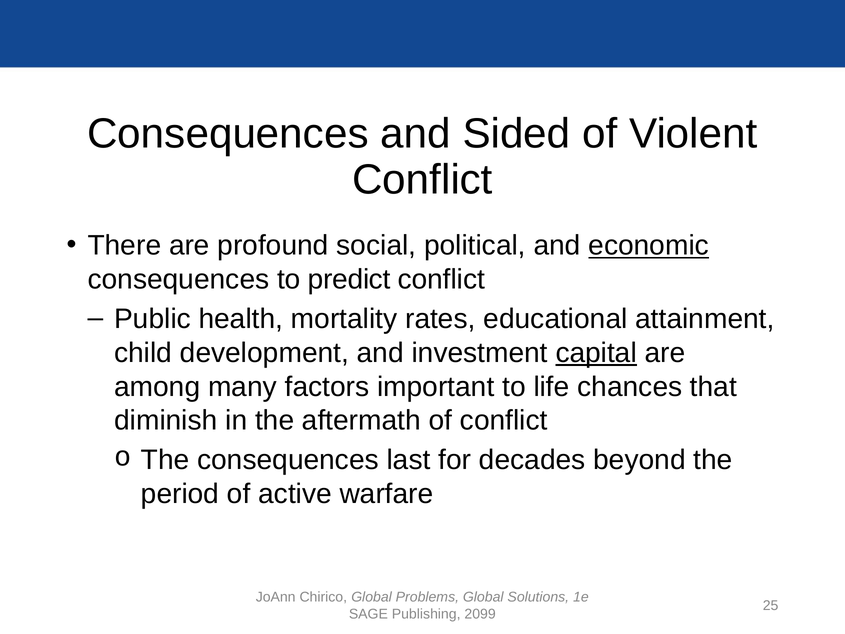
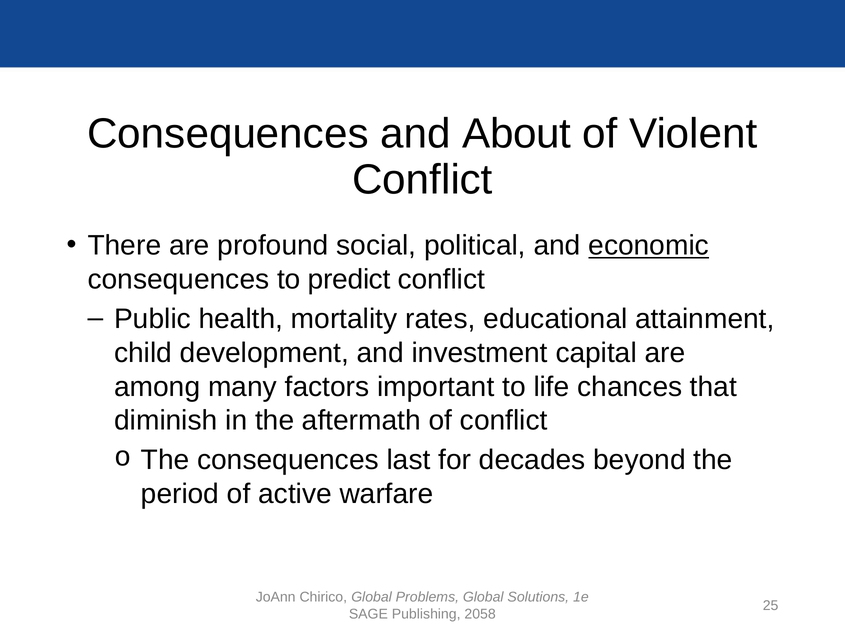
Sided: Sided -> About (517, 134)
capital underline: present -> none (596, 353)
2099: 2099 -> 2058 (480, 614)
